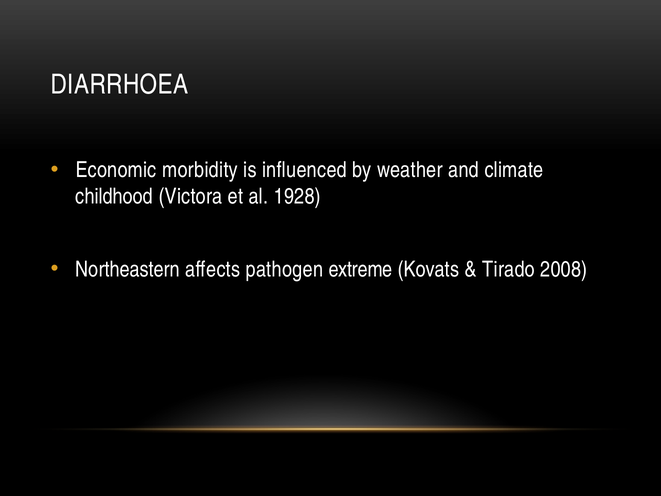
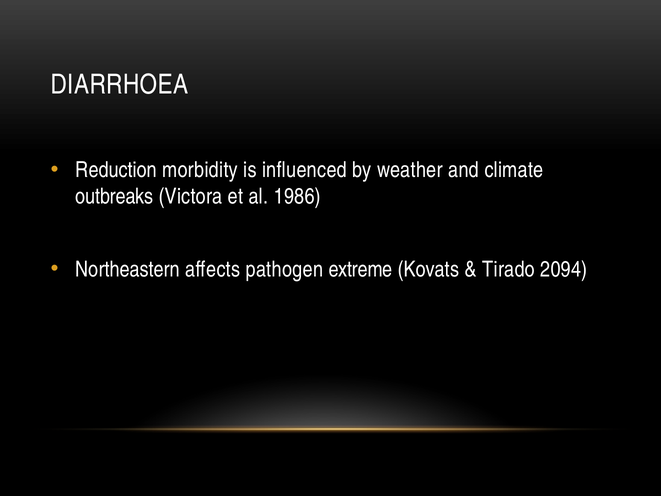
Economic: Economic -> Reduction (116, 170)
childhood: childhood -> outbreaks (114, 197)
1928: 1928 -> 1986 (297, 197)
2008: 2008 -> 2094 (564, 269)
